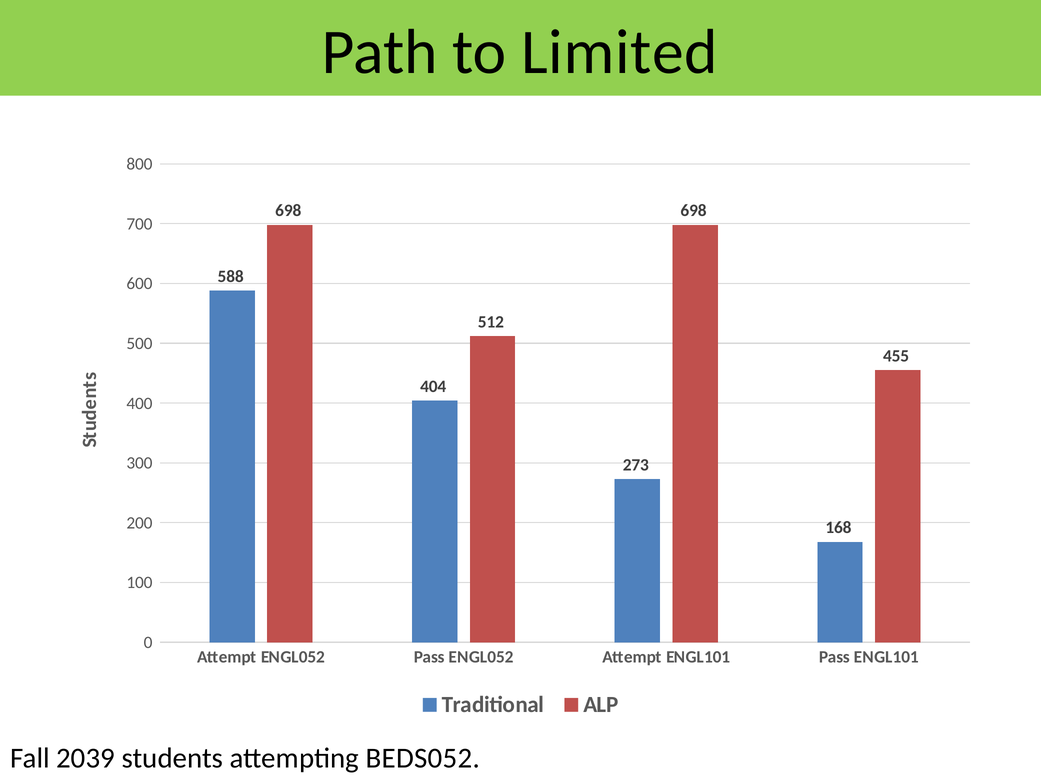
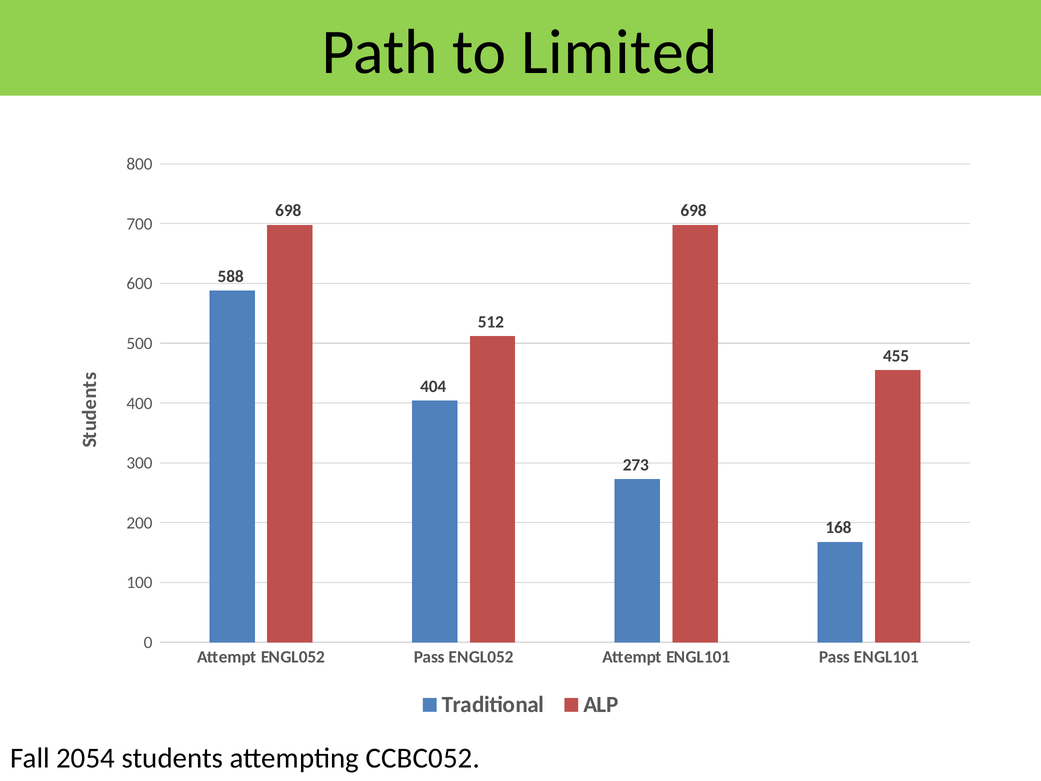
2039: 2039 -> 2054 (86, 758)
BEDS052: BEDS052 -> CCBC052 (423, 758)
